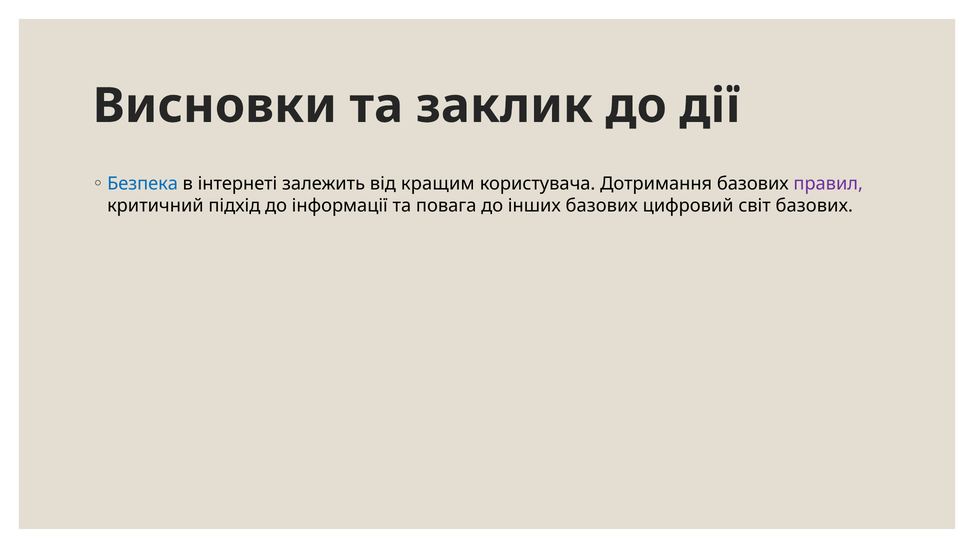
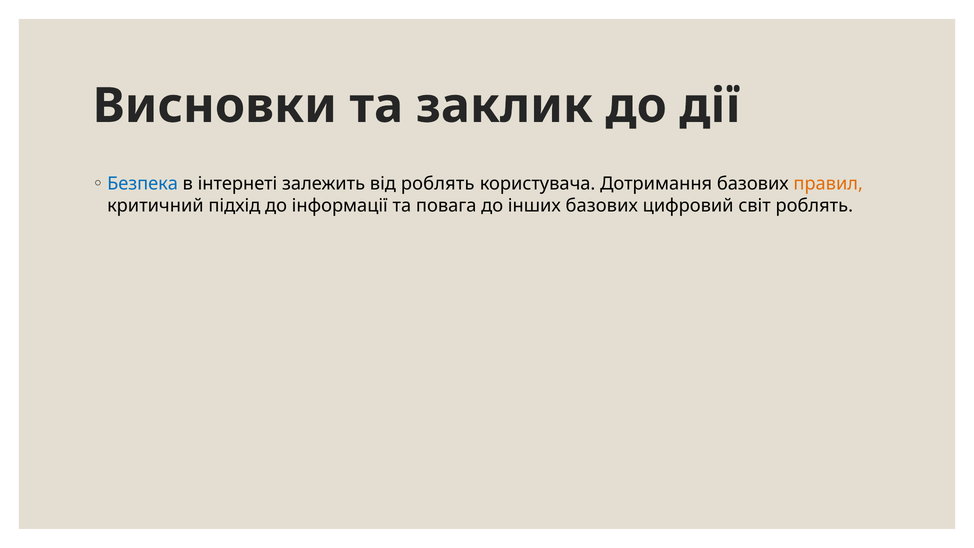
від кращим: кращим -> роблять (438, 184)
правил colour: purple -> orange (828, 184)
світ базових: базових -> роблять (814, 206)
